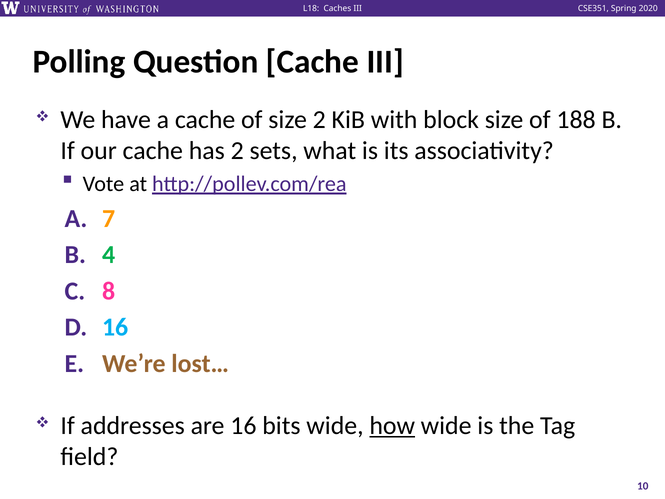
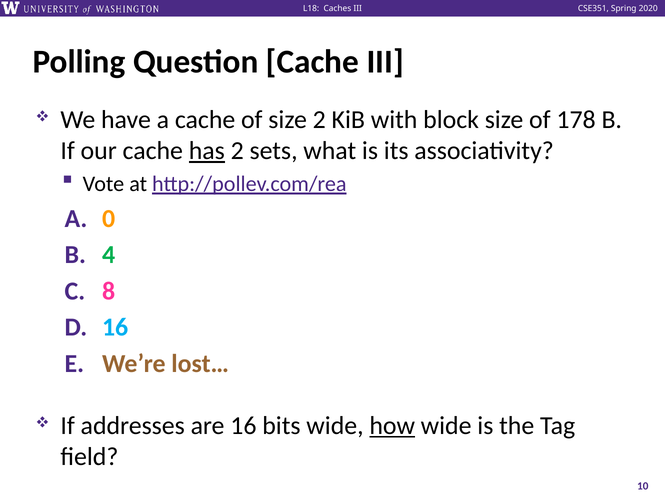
188: 188 -> 178 (576, 120)
has underline: none -> present (207, 151)
7: 7 -> 0 (109, 218)
